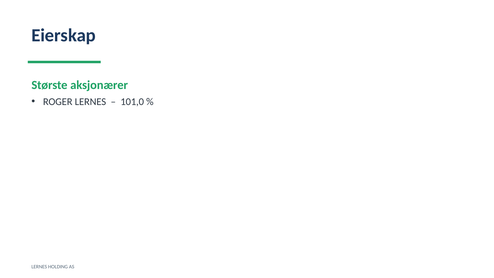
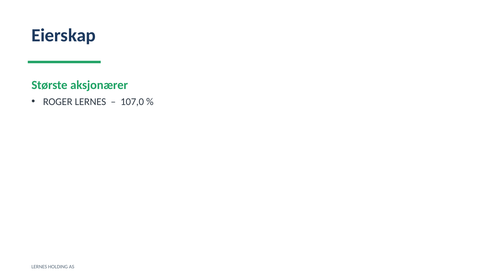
101,0: 101,0 -> 107,0 (132, 102)
